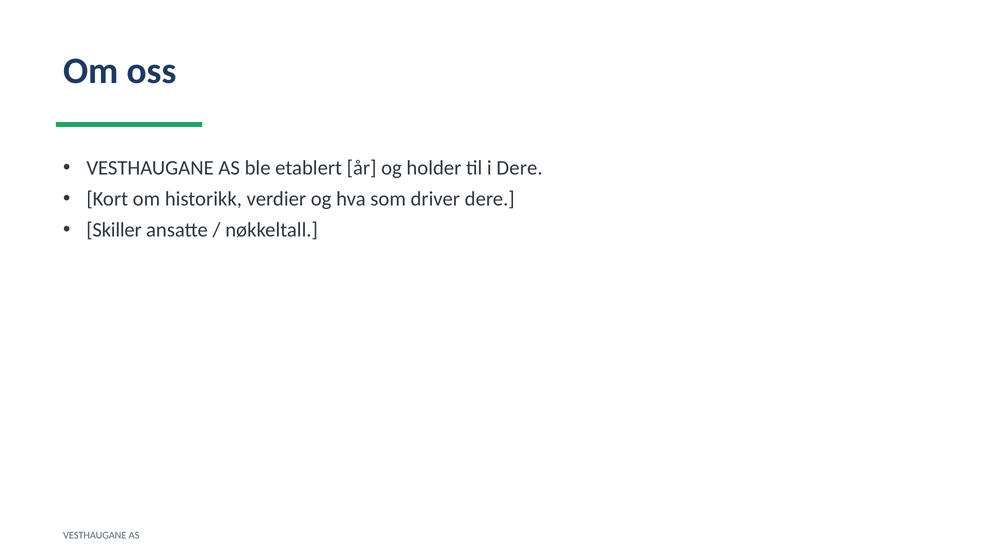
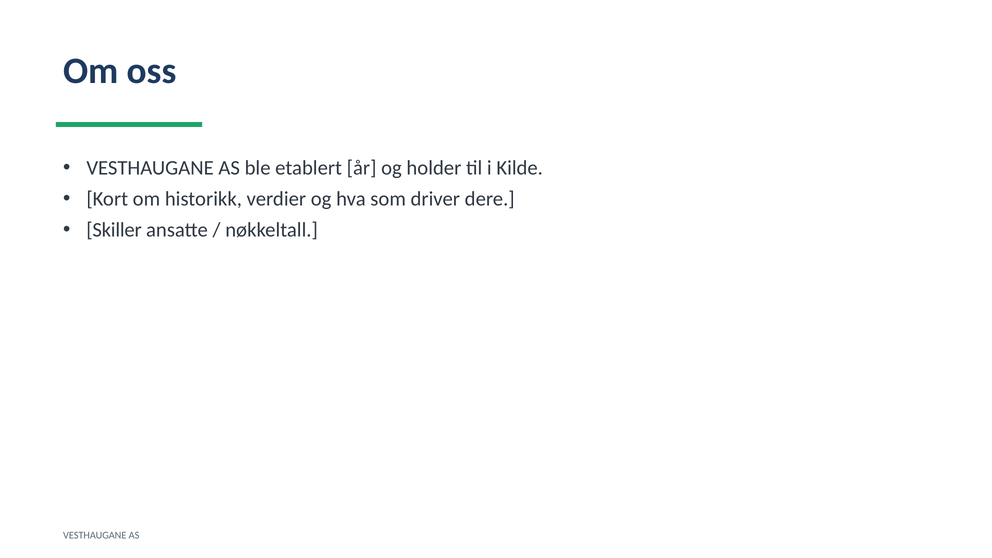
i Dere: Dere -> Kilde (520, 168)
